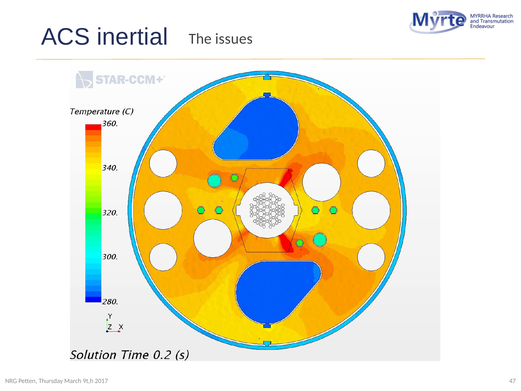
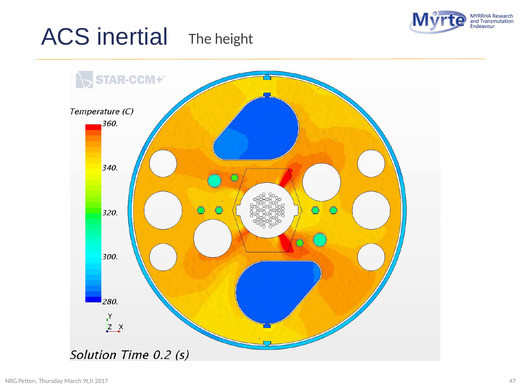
issues: issues -> height (234, 39)
